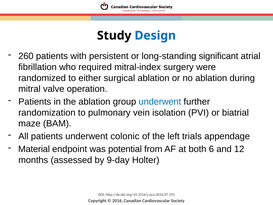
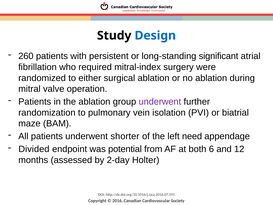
underwent colour: blue -> purple (160, 102)
colonic: colonic -> shorter (125, 136)
trials: trials -> need (192, 136)
Material: Material -> Divided (34, 149)
9-day: 9-day -> 2-day (118, 160)
